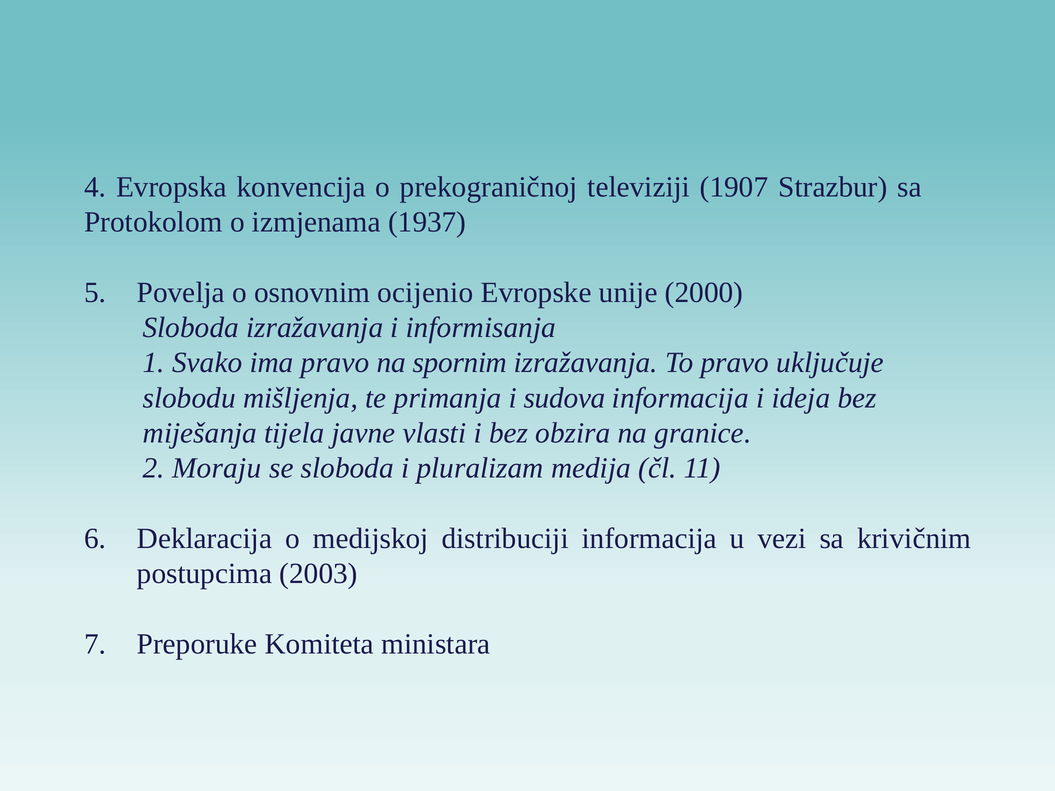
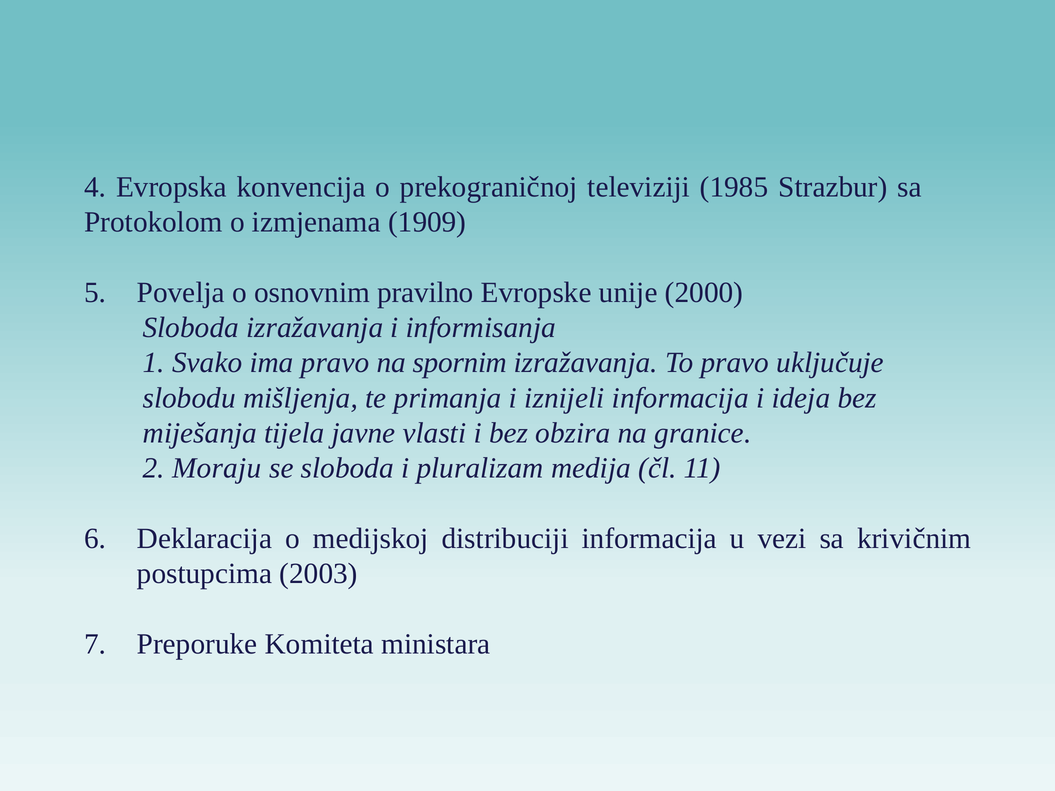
1907: 1907 -> 1985 (734, 187)
1937: 1937 -> 1909 (427, 222)
ocijenio: ocijenio -> pravilno (425, 293)
sudova: sudova -> iznijeli (564, 398)
